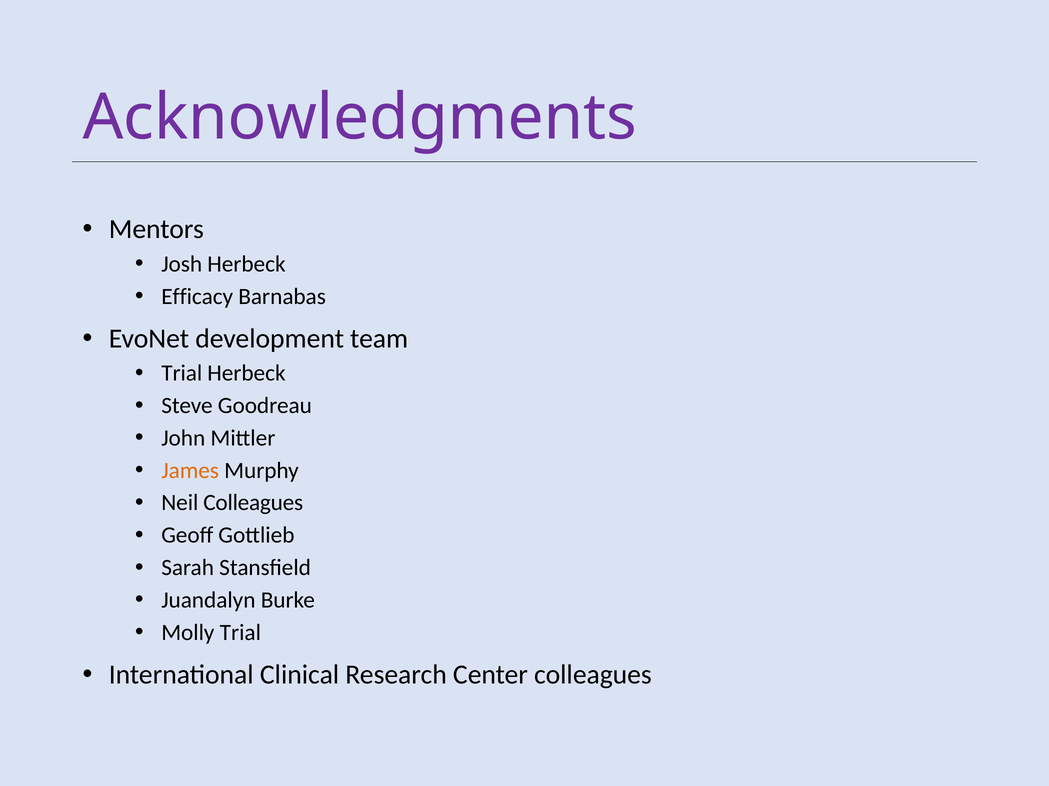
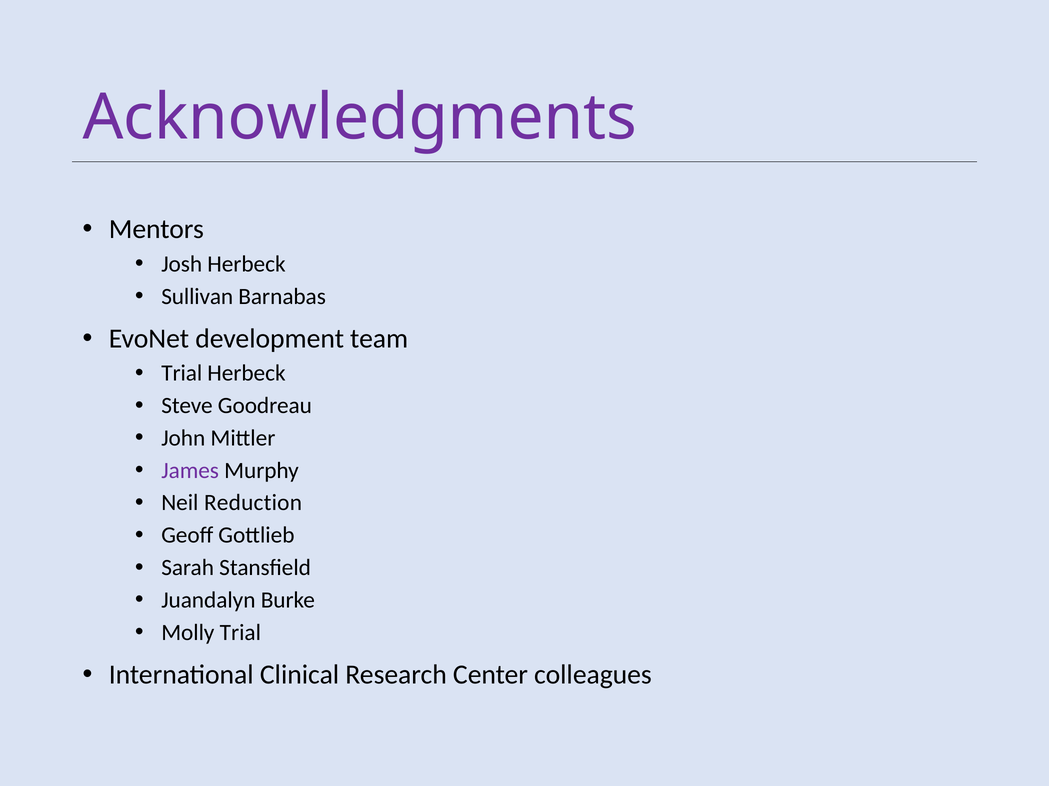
Efficacy: Efficacy -> Sullivan (197, 297)
James colour: orange -> purple (190, 471)
Neil Colleagues: Colleagues -> Reduction (253, 503)
